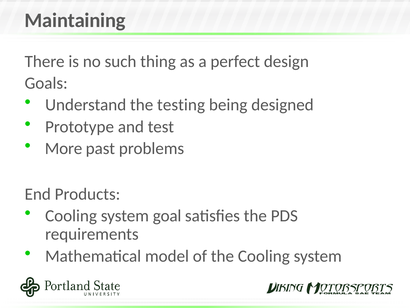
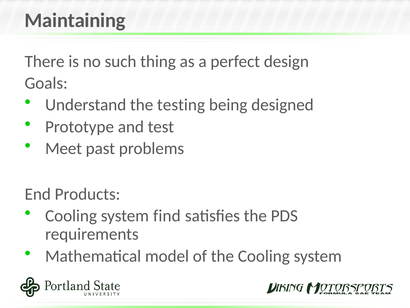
More: More -> Meet (64, 148)
goal: goal -> find (167, 215)
